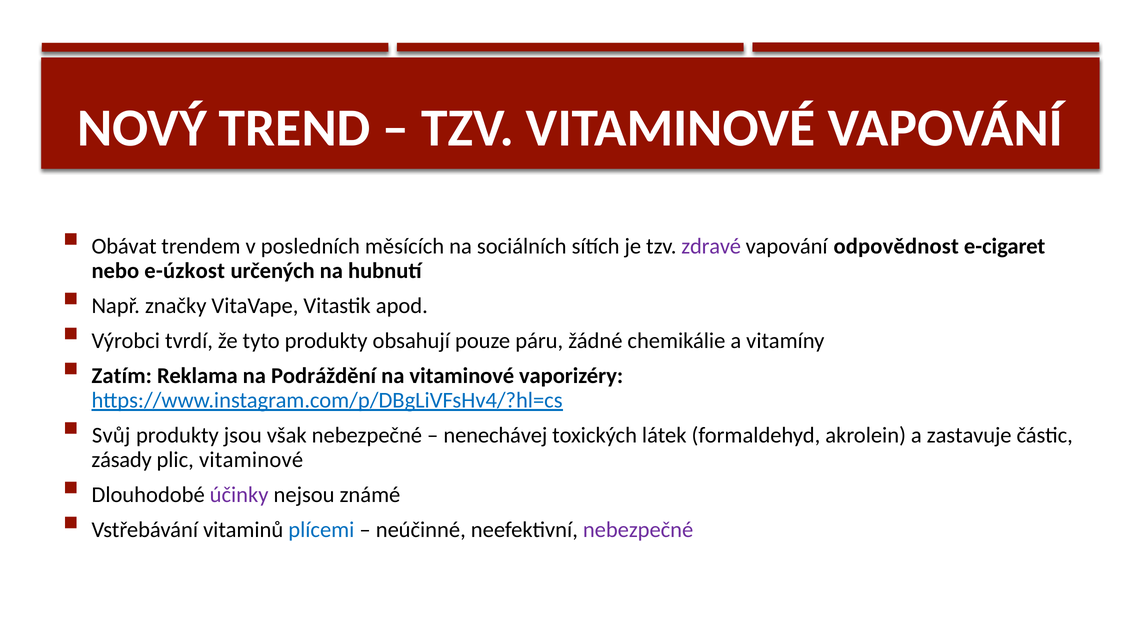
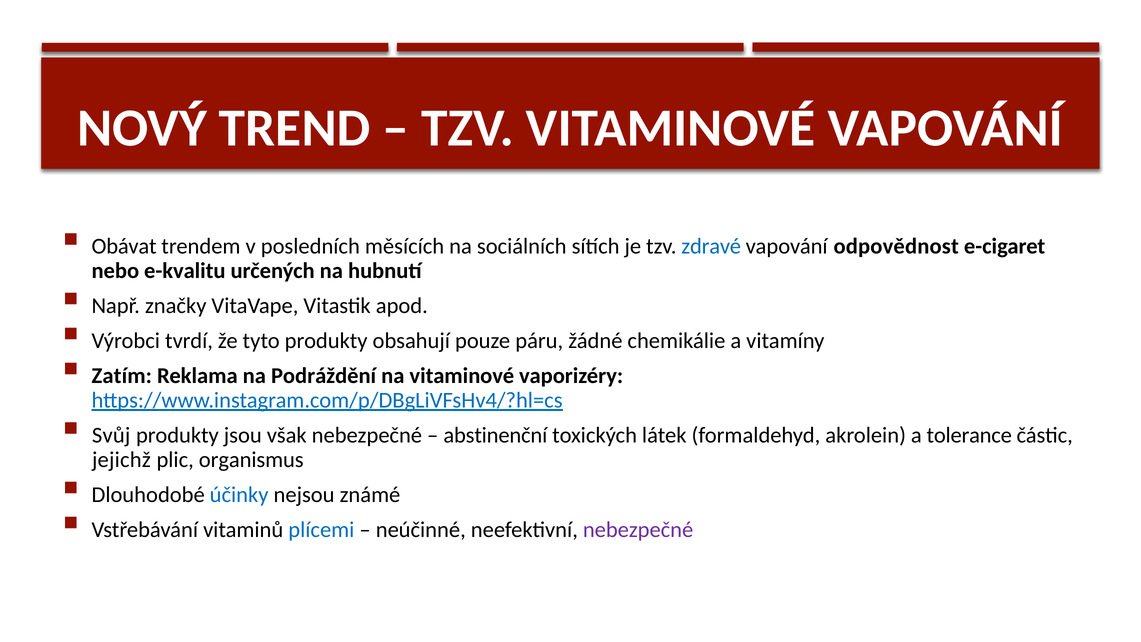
zdravé colour: purple -> blue (711, 246)
e-úzkost: e-úzkost -> e-kvalitu (185, 270)
nenechávej: nenechávej -> abstinenční (495, 435)
zastavuje: zastavuje -> tolerance (969, 435)
zásady: zásady -> jejichž (121, 460)
plic vitaminové: vitaminové -> organismus (251, 460)
účinky colour: purple -> blue (239, 495)
